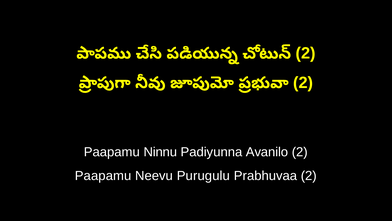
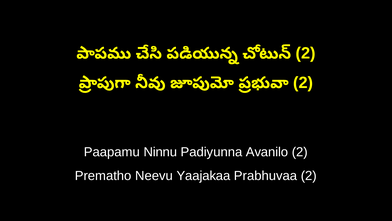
Paapamu: Paapamu -> Prematho (103, 175)
Purugulu: Purugulu -> Yaajakaa (204, 175)
